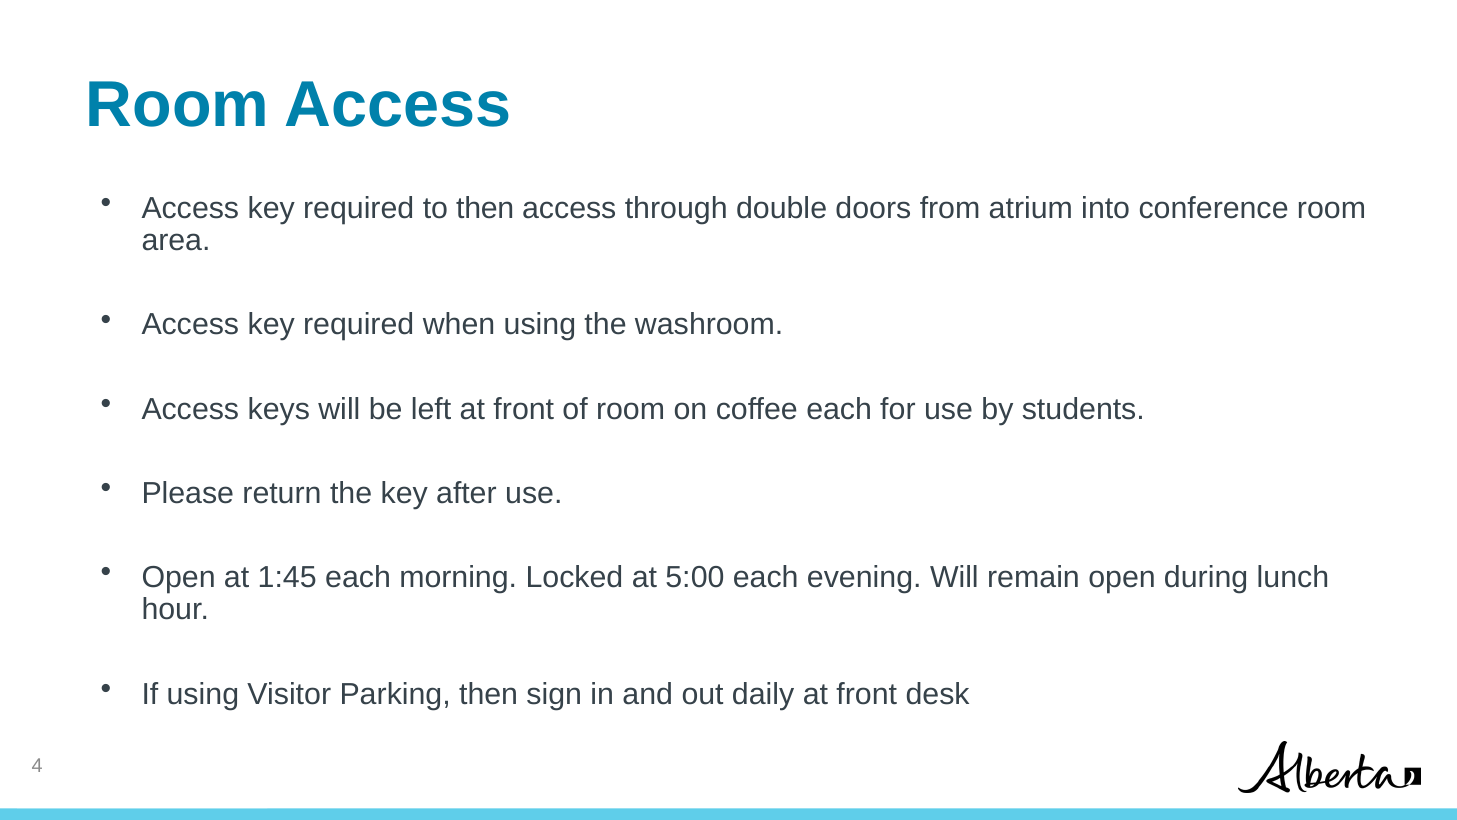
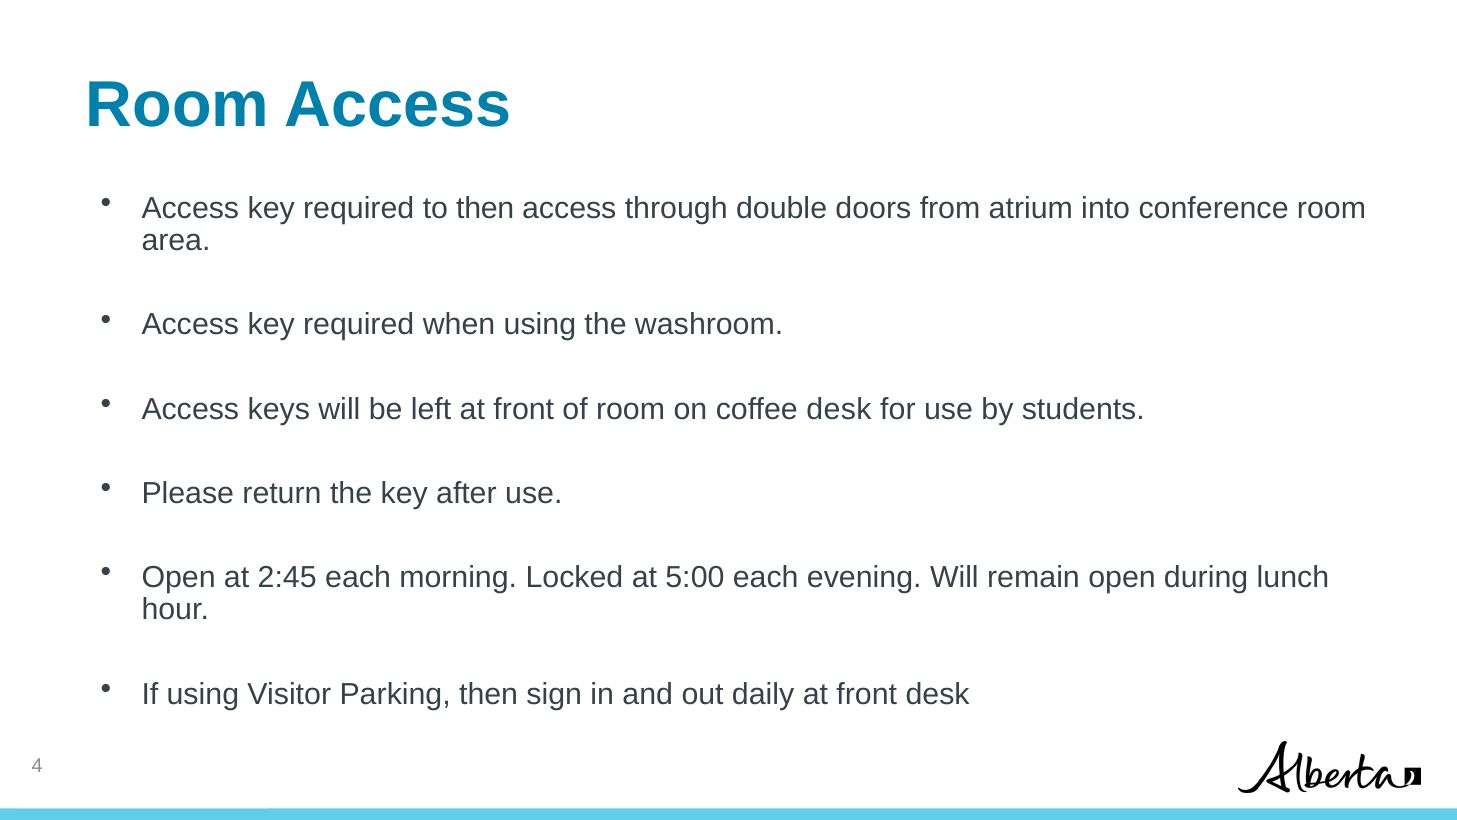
coffee each: each -> desk (839, 409)
1:45: 1:45 -> 2:45 (287, 577)
